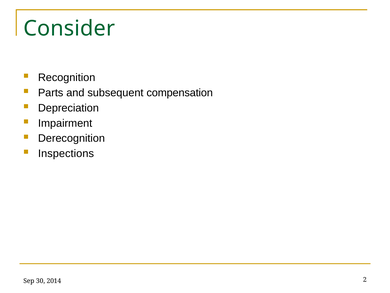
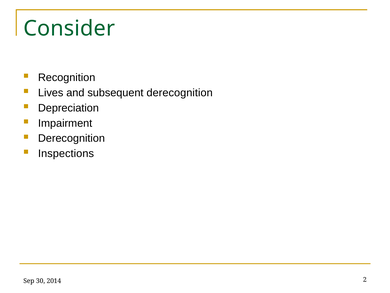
Parts: Parts -> Lives (51, 93)
subsequent compensation: compensation -> derecognition (180, 93)
